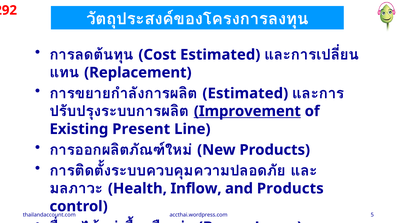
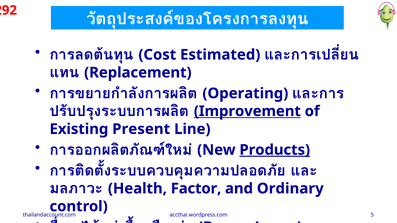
Estimated: Estimated -> Operating (245, 93)
Products underline: none -> present (275, 150)
Inflow: Inflow -> Factor (196, 189)
and Products: Products -> Ordinary (290, 189)
